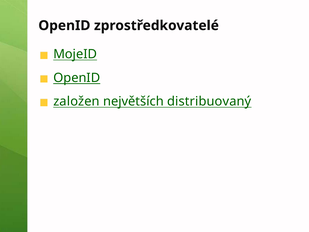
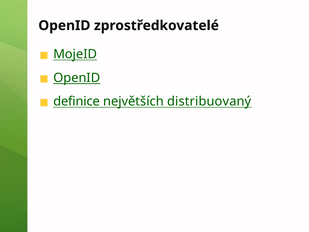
založen: založen -> definice (77, 101)
